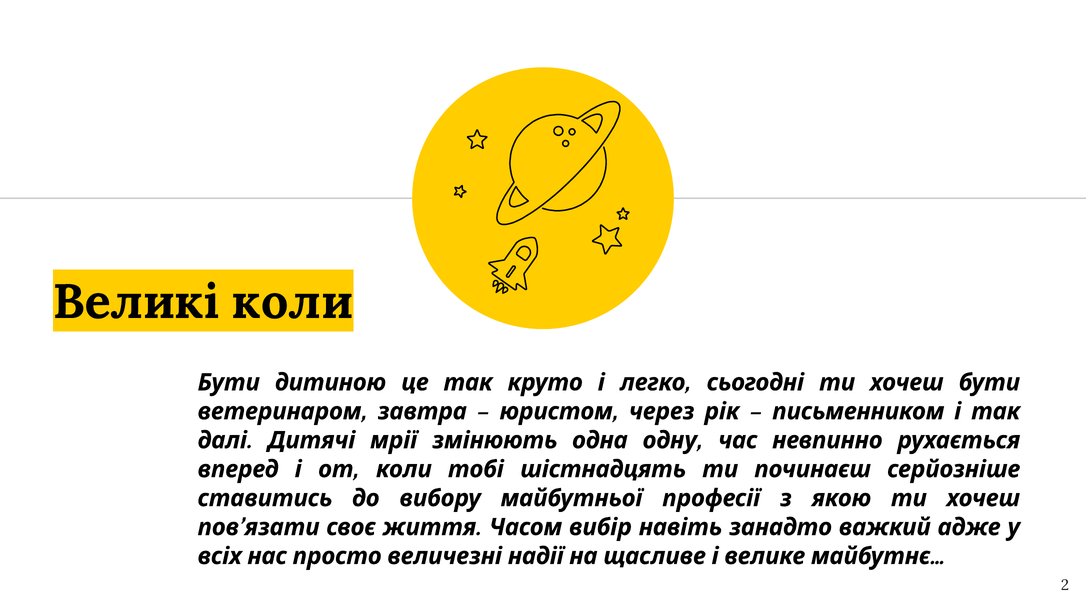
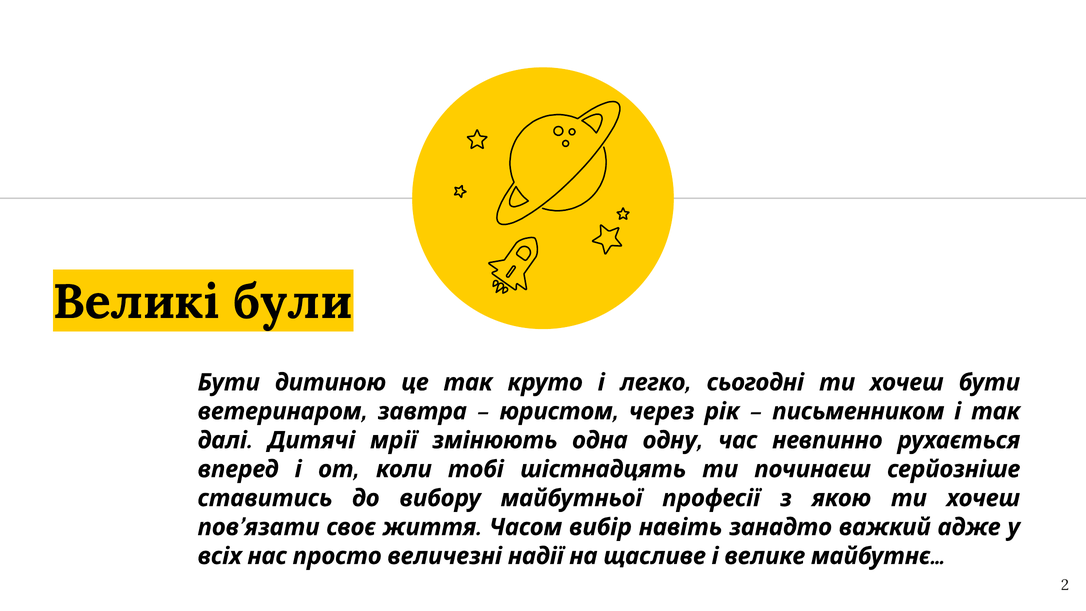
Великі коли: коли -> були (292, 302)
